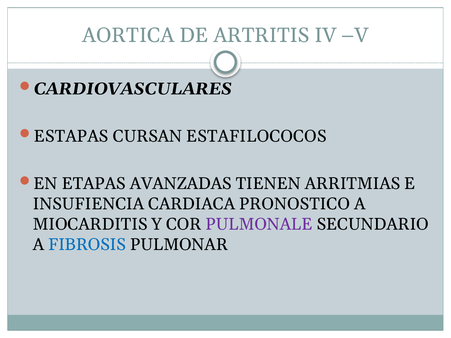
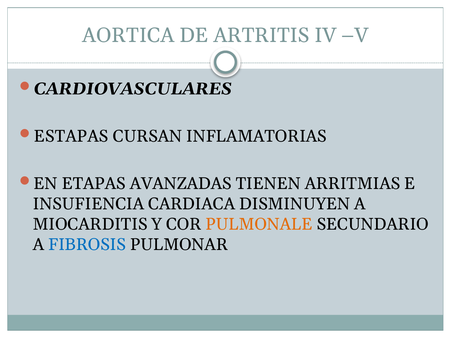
ESTAFILOCOCOS: ESTAFILOCOCOS -> INFLAMATORIAS (257, 136)
PRONOSTICO: PRONOSTICO -> DISMINUYEN (295, 204)
PULMONALE colour: purple -> orange (259, 224)
